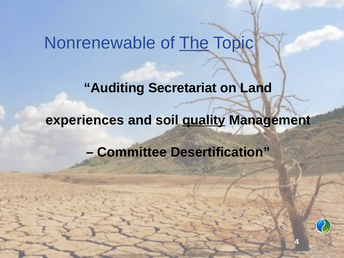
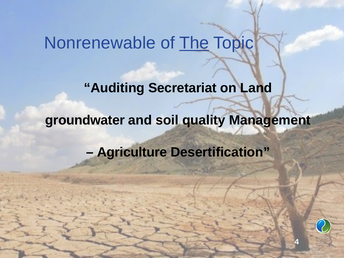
experiences: experiences -> groundwater (85, 120)
quality underline: present -> none (204, 120)
Committee: Committee -> Agriculture (132, 152)
